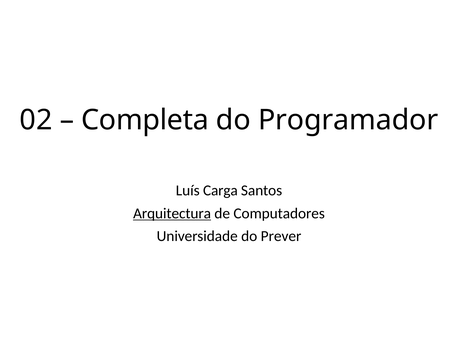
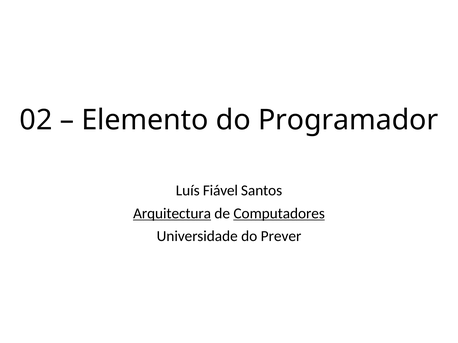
Completa: Completa -> Elemento (145, 120)
Carga: Carga -> Fiável (220, 191)
Computadores underline: none -> present (279, 214)
